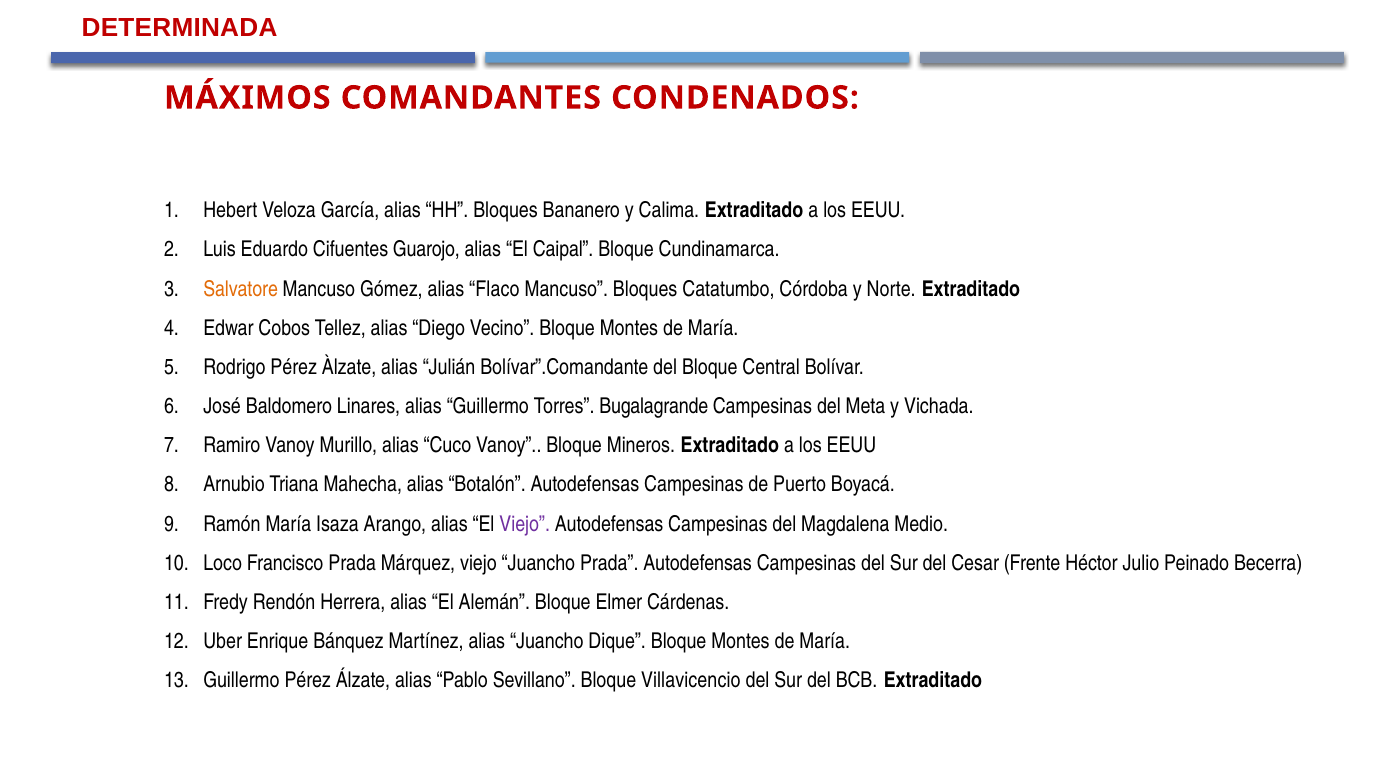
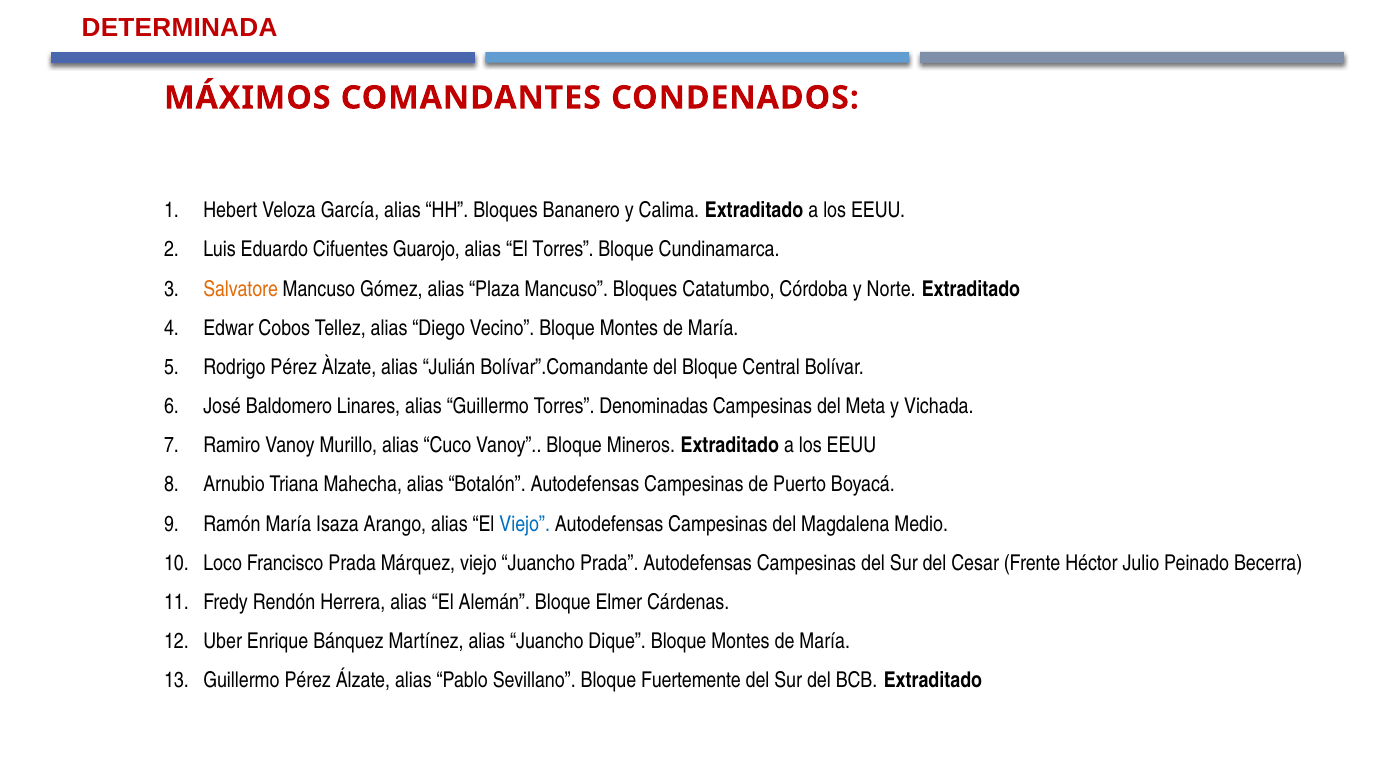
El Caipal: Caipal -> Torres (563, 250)
Flaco: Flaco -> Plaza (495, 289)
Bugalagrande: Bugalagrande -> Denominadas (654, 407)
Viejo colour: purple -> blue (525, 524)
Villavicencio: Villavicencio -> Fuertemente (691, 681)
